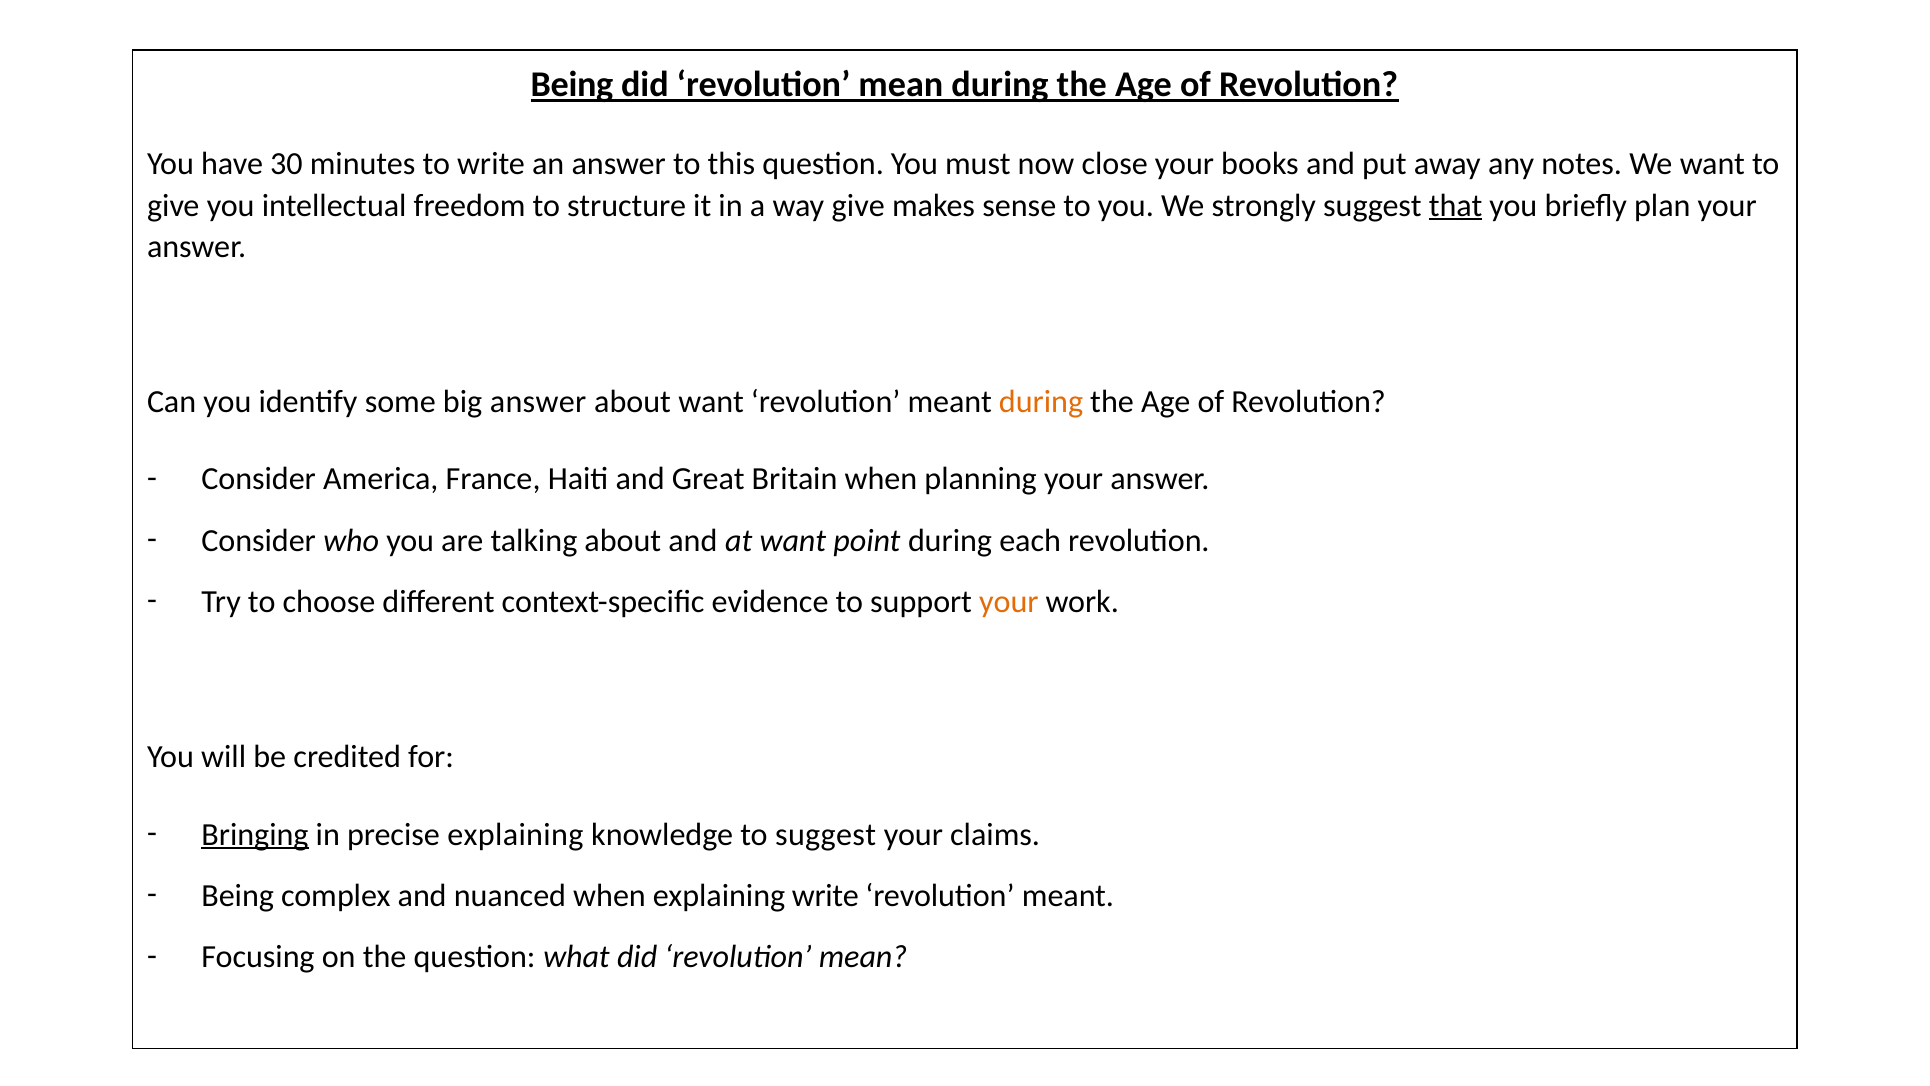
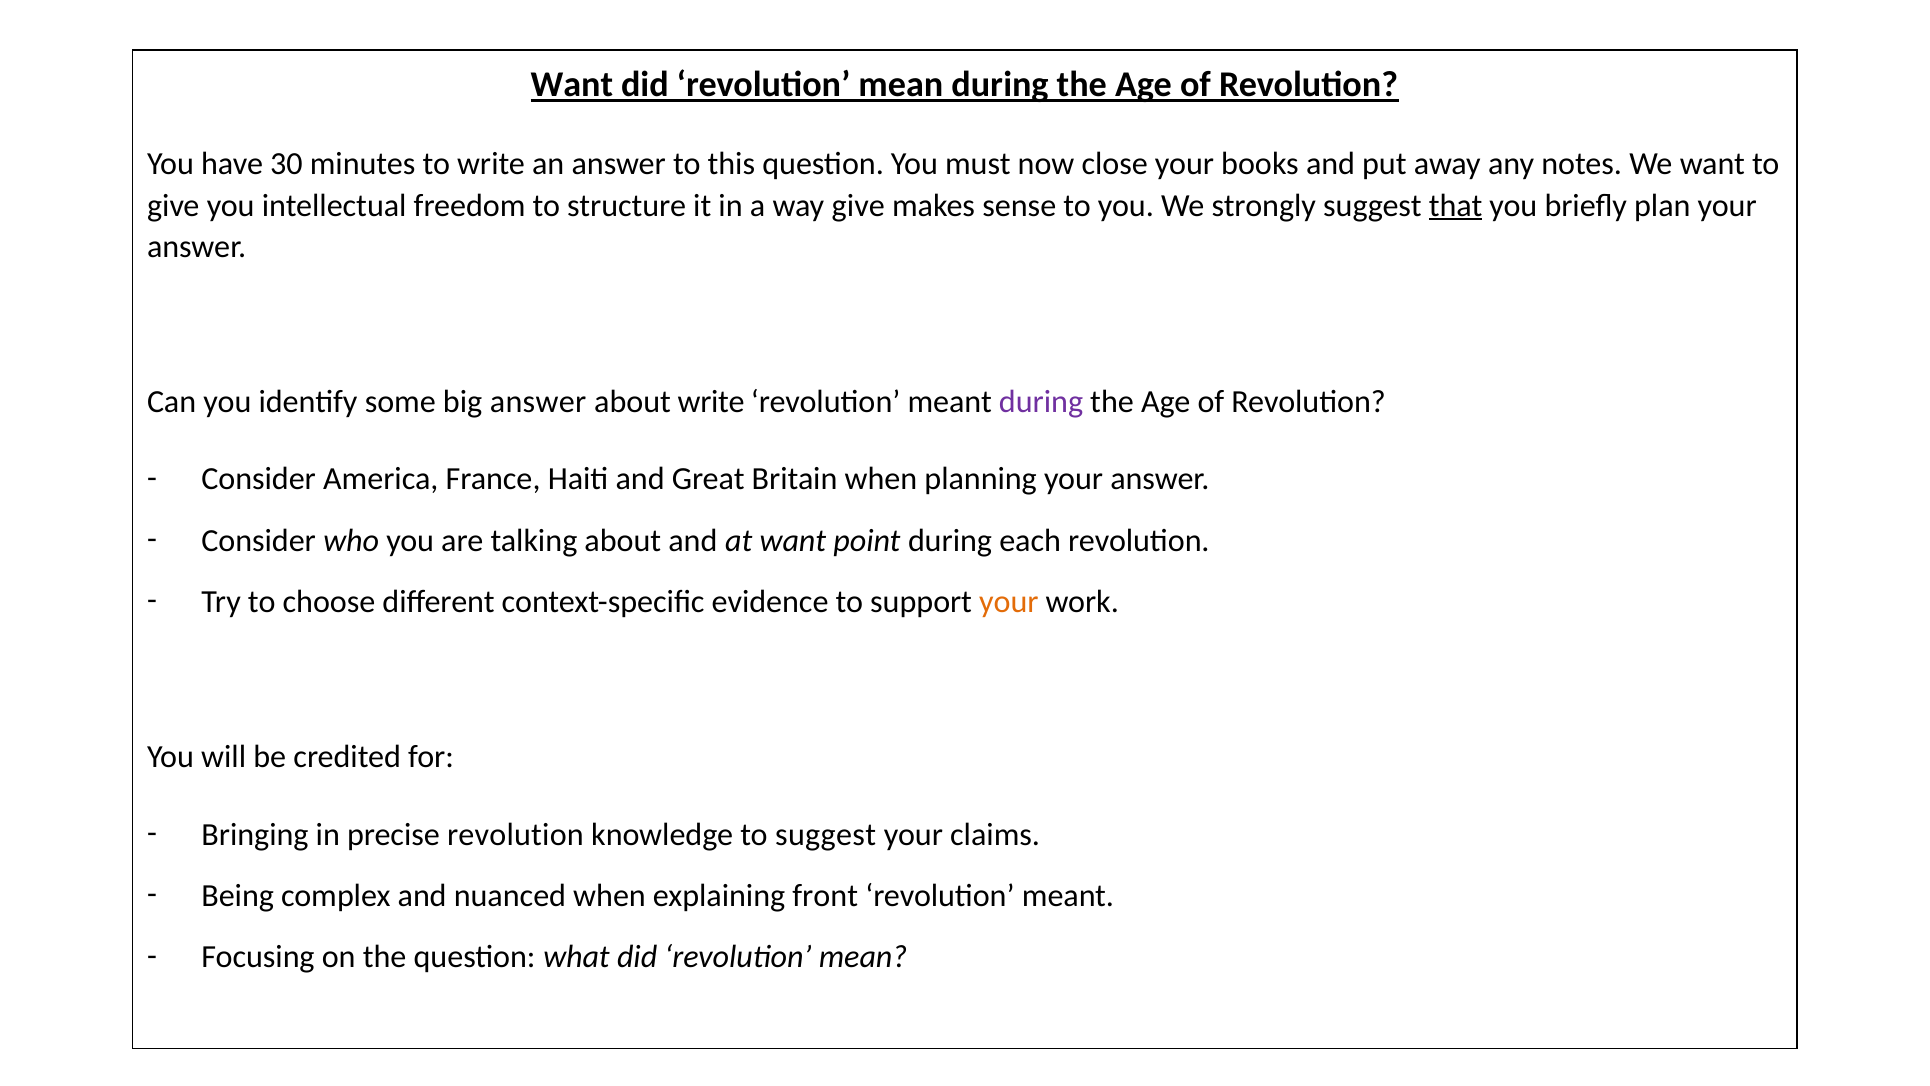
Being: Being -> Want (572, 85)
about want: want -> write (711, 402)
during colour: orange -> purple (1041, 402)
Bringing underline: present -> none (255, 834)
precise explaining: explaining -> revolution (515, 834)
explaining write: write -> front (825, 896)
